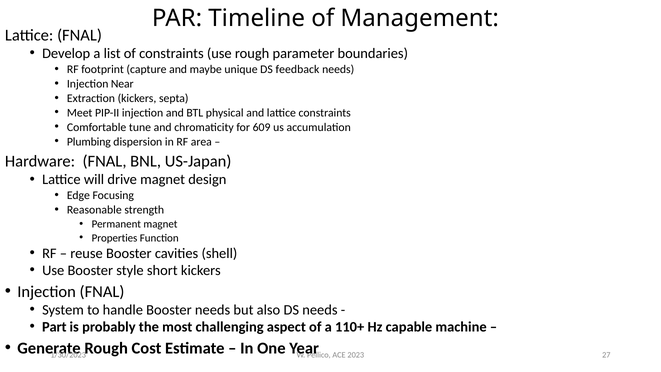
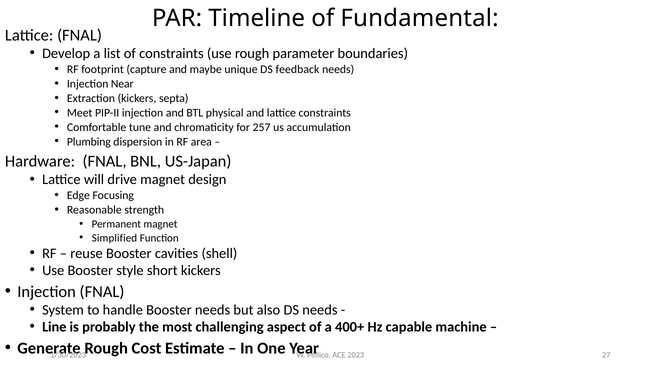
Management: Management -> Fundamental (420, 18)
609: 609 -> 257 (262, 127)
Properties: Properties -> Simplified (114, 238)
Part: Part -> Line (54, 327)
110+: 110+ -> 400+ (350, 327)
